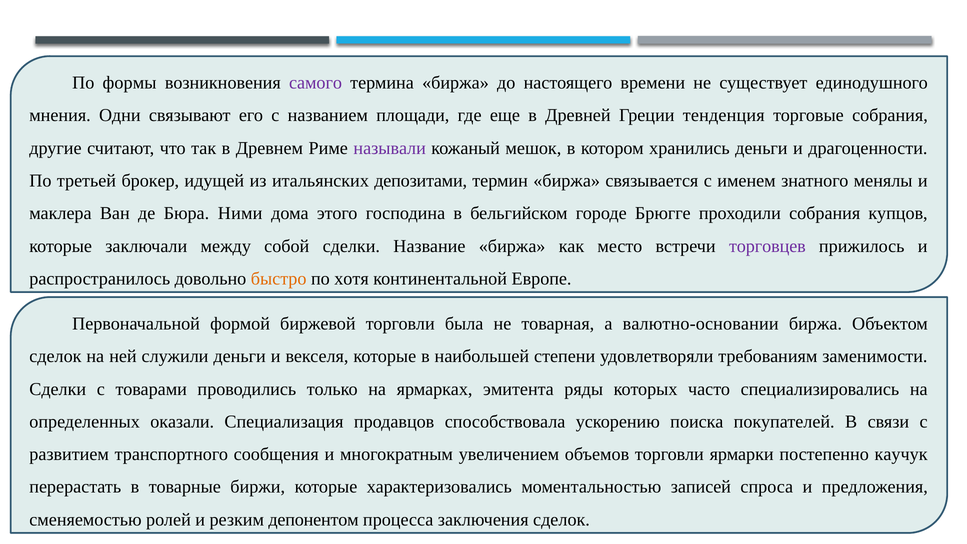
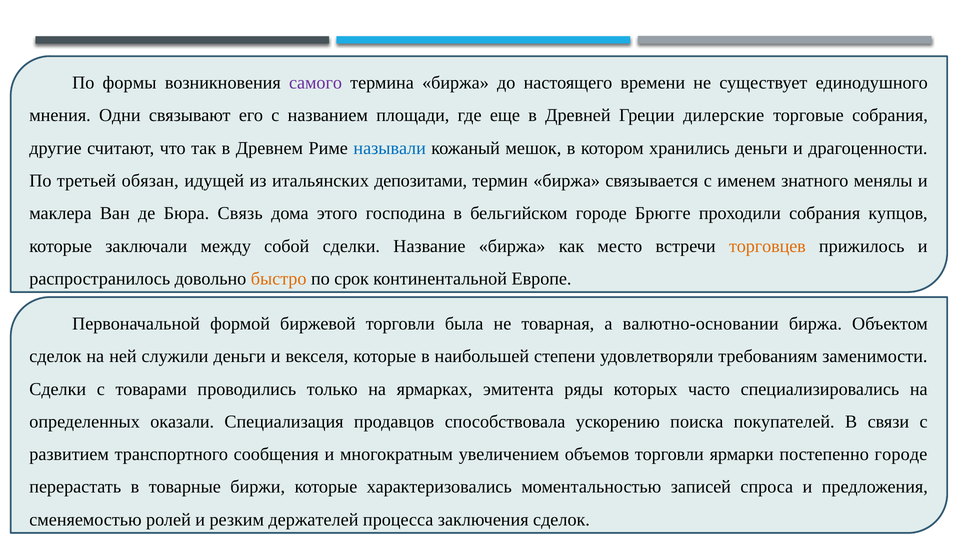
тенденция: тенденция -> дилерские (724, 115)
называли colour: purple -> blue (390, 148)
брокер: брокер -> обязан (150, 181)
Ними: Ними -> Связь (240, 213)
торговцев colour: purple -> orange (767, 246)
хотя: хотя -> срок (352, 279)
постепенно каучук: каучук -> городе (901, 454)
депонентом: депонентом -> держателей (313, 520)
